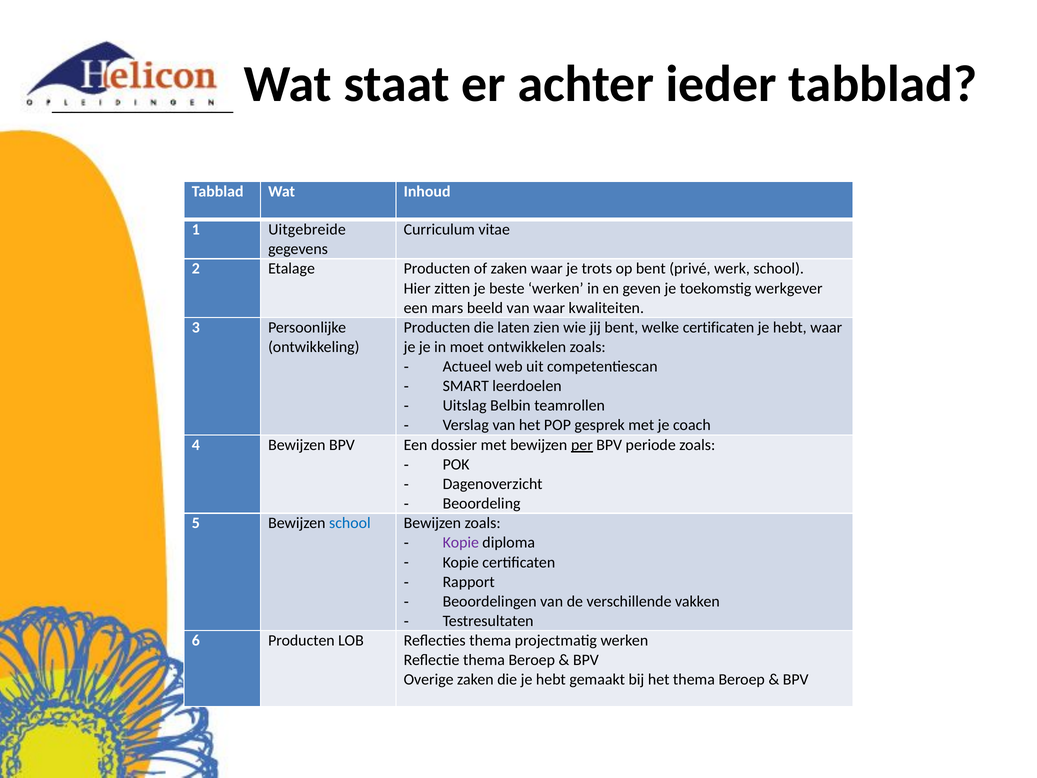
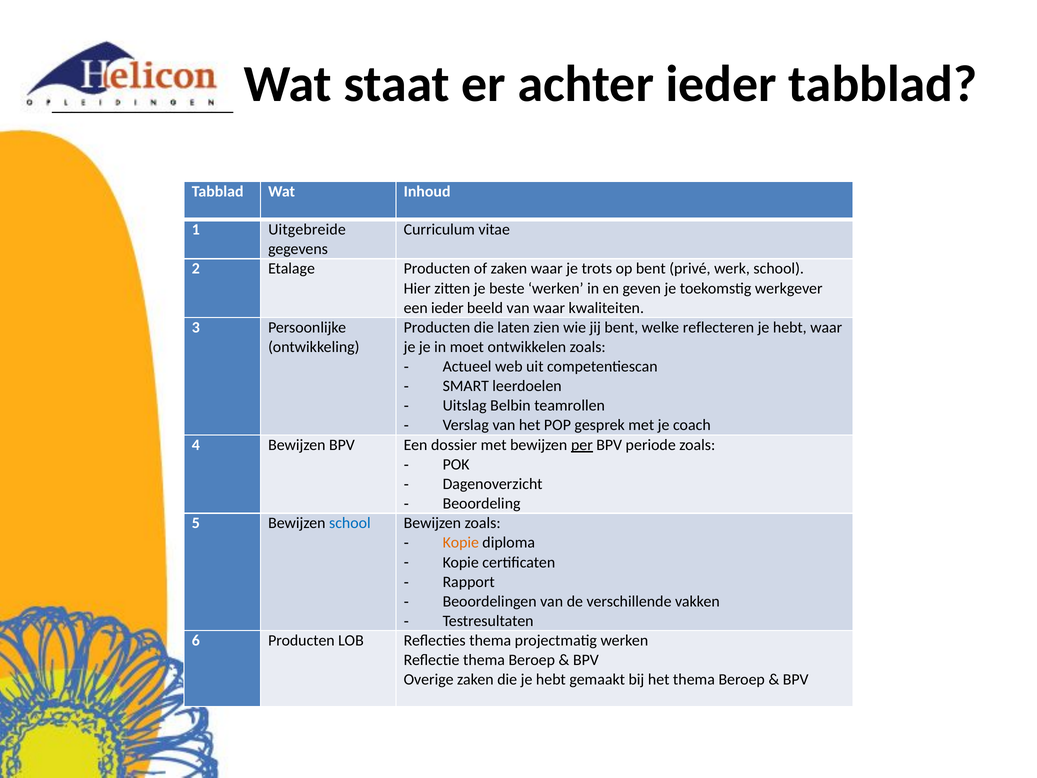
een mars: mars -> ieder (447, 308)
welke certificaten: certificaten -> reflecteren (718, 327)
Kopie colour: purple -> orange (461, 543)
